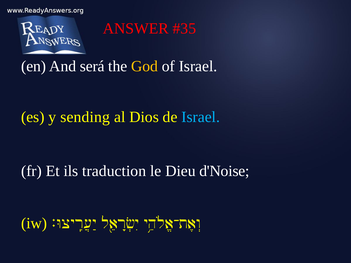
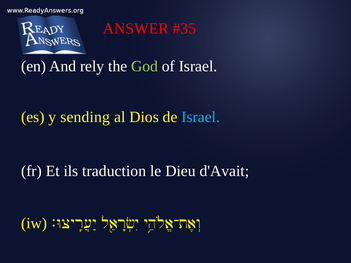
será: será -> rely (92, 66)
God colour: yellow -> light green (145, 66)
d'Noise: d'Noise -> d'Avait (224, 171)
